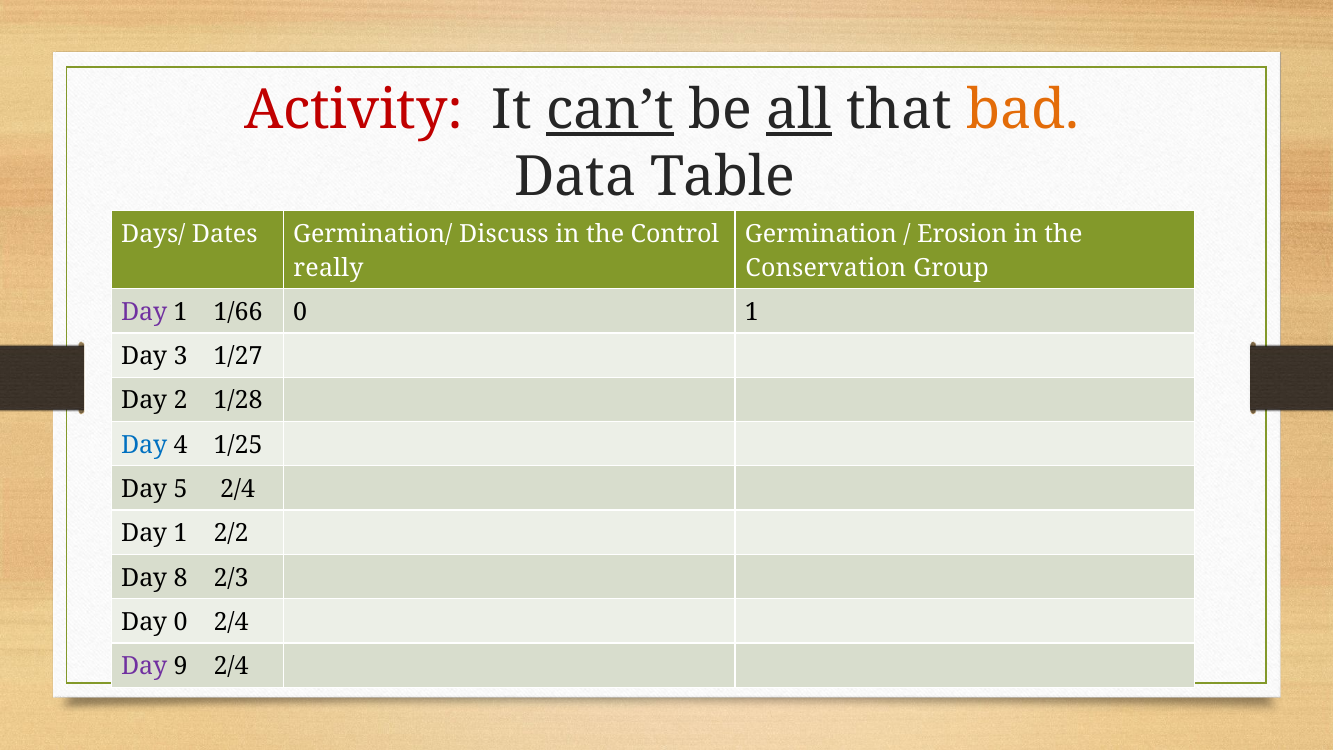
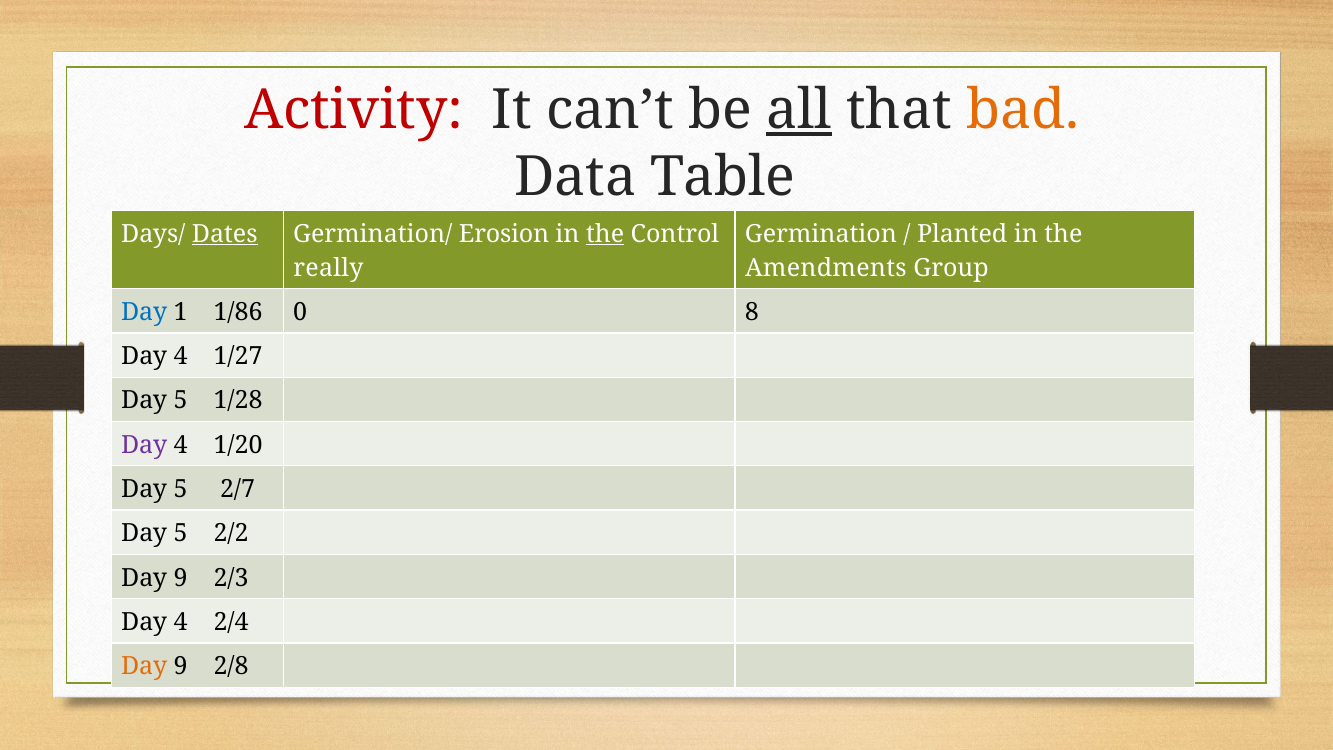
can’t underline: present -> none (610, 110)
Dates underline: none -> present (225, 234)
Discuss: Discuss -> Erosion (504, 234)
the underline: none -> present (605, 234)
Erosion: Erosion -> Planted (962, 234)
Conservation: Conservation -> Amendments (826, 268)
Day colour: purple -> blue (144, 312)
1/66: 1/66 -> 1/86 (238, 312)
0 1: 1 -> 8 (752, 312)
3: 3 -> 4 (181, 356)
2: 2 -> 5 (181, 401)
Day colour: blue -> purple (144, 445)
1/25: 1/25 -> 1/20 (238, 445)
5 2/4: 2/4 -> 2/7 (238, 489)
1: 1 -> 5 (181, 533)
8: 8 -> 9 (181, 578)
0: 0 -> 4 (181, 622)
Day colour: purple -> orange (144, 666)
9 2/4: 2/4 -> 2/8 (231, 666)
